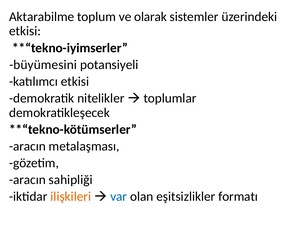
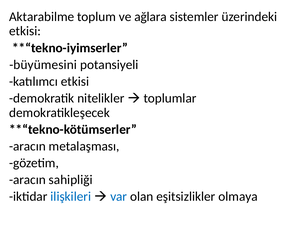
olarak: olarak -> ağlara (151, 17)
ilişkileri colour: orange -> blue (71, 197)
formatı: formatı -> olmaya (238, 197)
